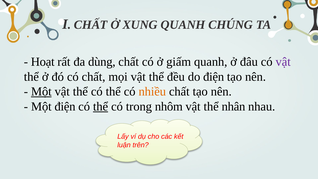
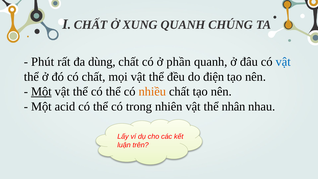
Hoạt: Hoạt -> Phút (43, 62)
giấm: giấm -> phần (179, 62)
vật colour: purple -> blue (283, 62)
Một điện: điện -> acid (65, 106)
thể underline: present -> none (101, 106)
nhôm: nhôm -> nhiên (169, 106)
